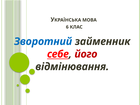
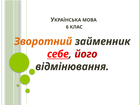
Зворотний colour: blue -> orange (43, 41)
